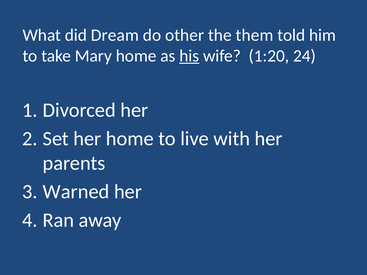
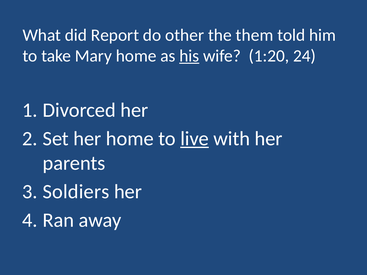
Dream: Dream -> Report (115, 35)
live underline: none -> present (195, 139)
Warned: Warned -> Soldiers (76, 192)
